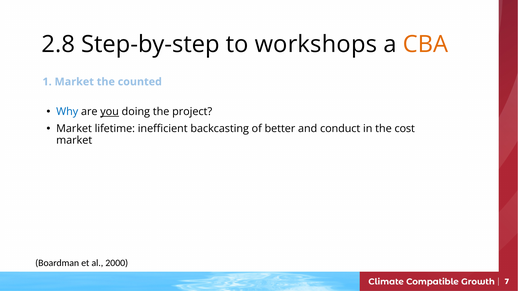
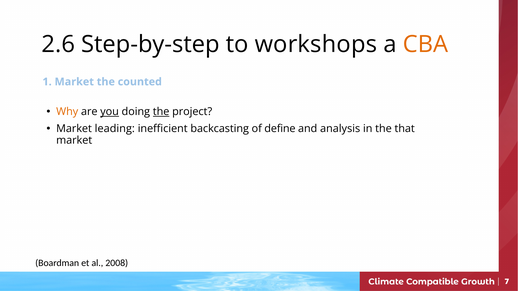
2.8: 2.8 -> 2.6 (58, 44)
Why colour: blue -> orange (67, 112)
the underline: none -> present (161, 112)
lifetime: lifetime -> leading (115, 129)
better: better -> define (280, 129)
conduct: conduct -> analysis (340, 129)
cost: cost -> that (405, 129)
2000: 2000 -> 2008 (117, 263)
